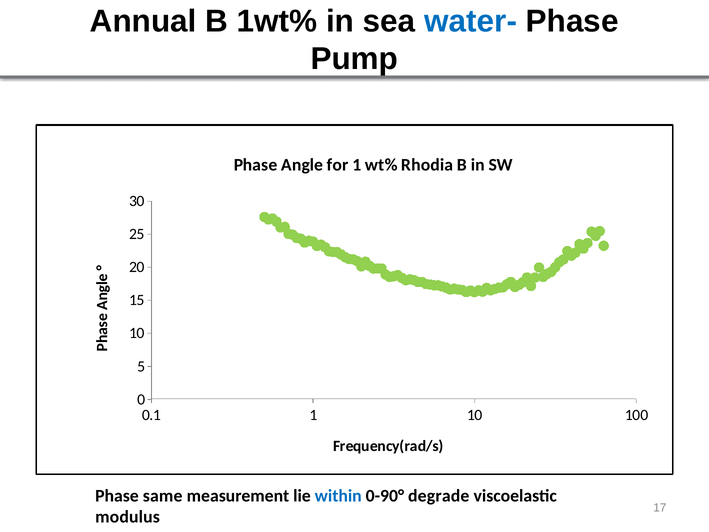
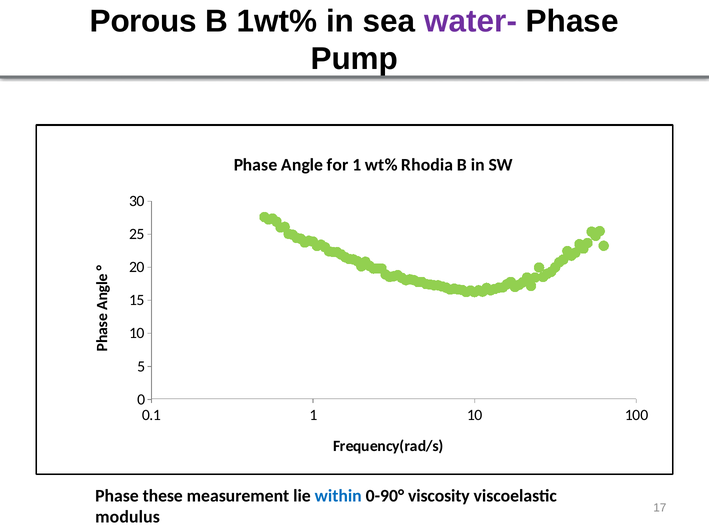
Annual: Annual -> Porous (143, 21)
water- colour: blue -> purple (471, 21)
same: same -> these (163, 496)
degrade: degrade -> viscosity (439, 496)
